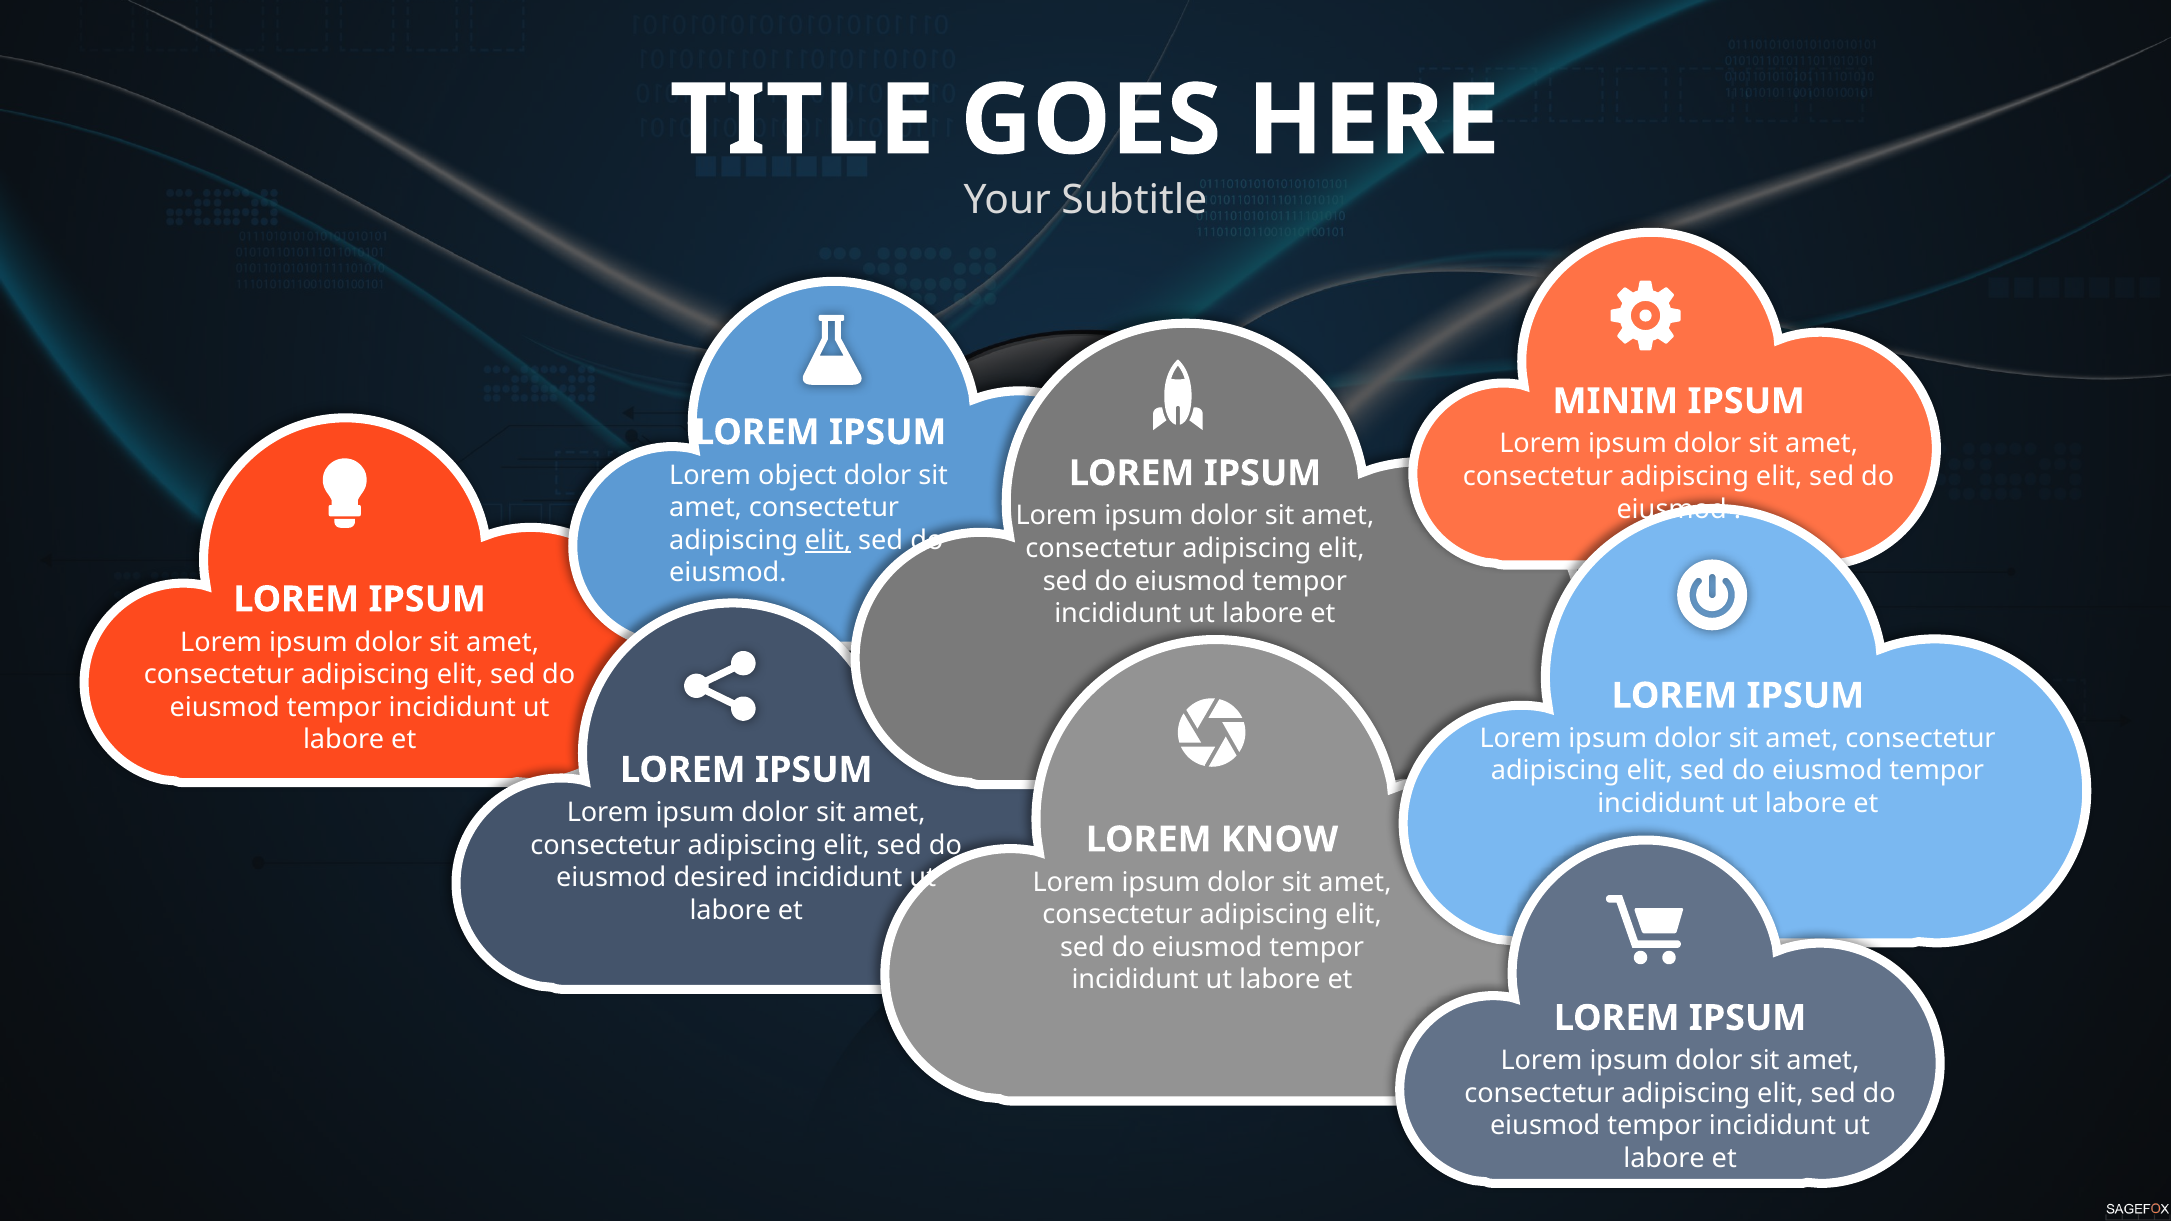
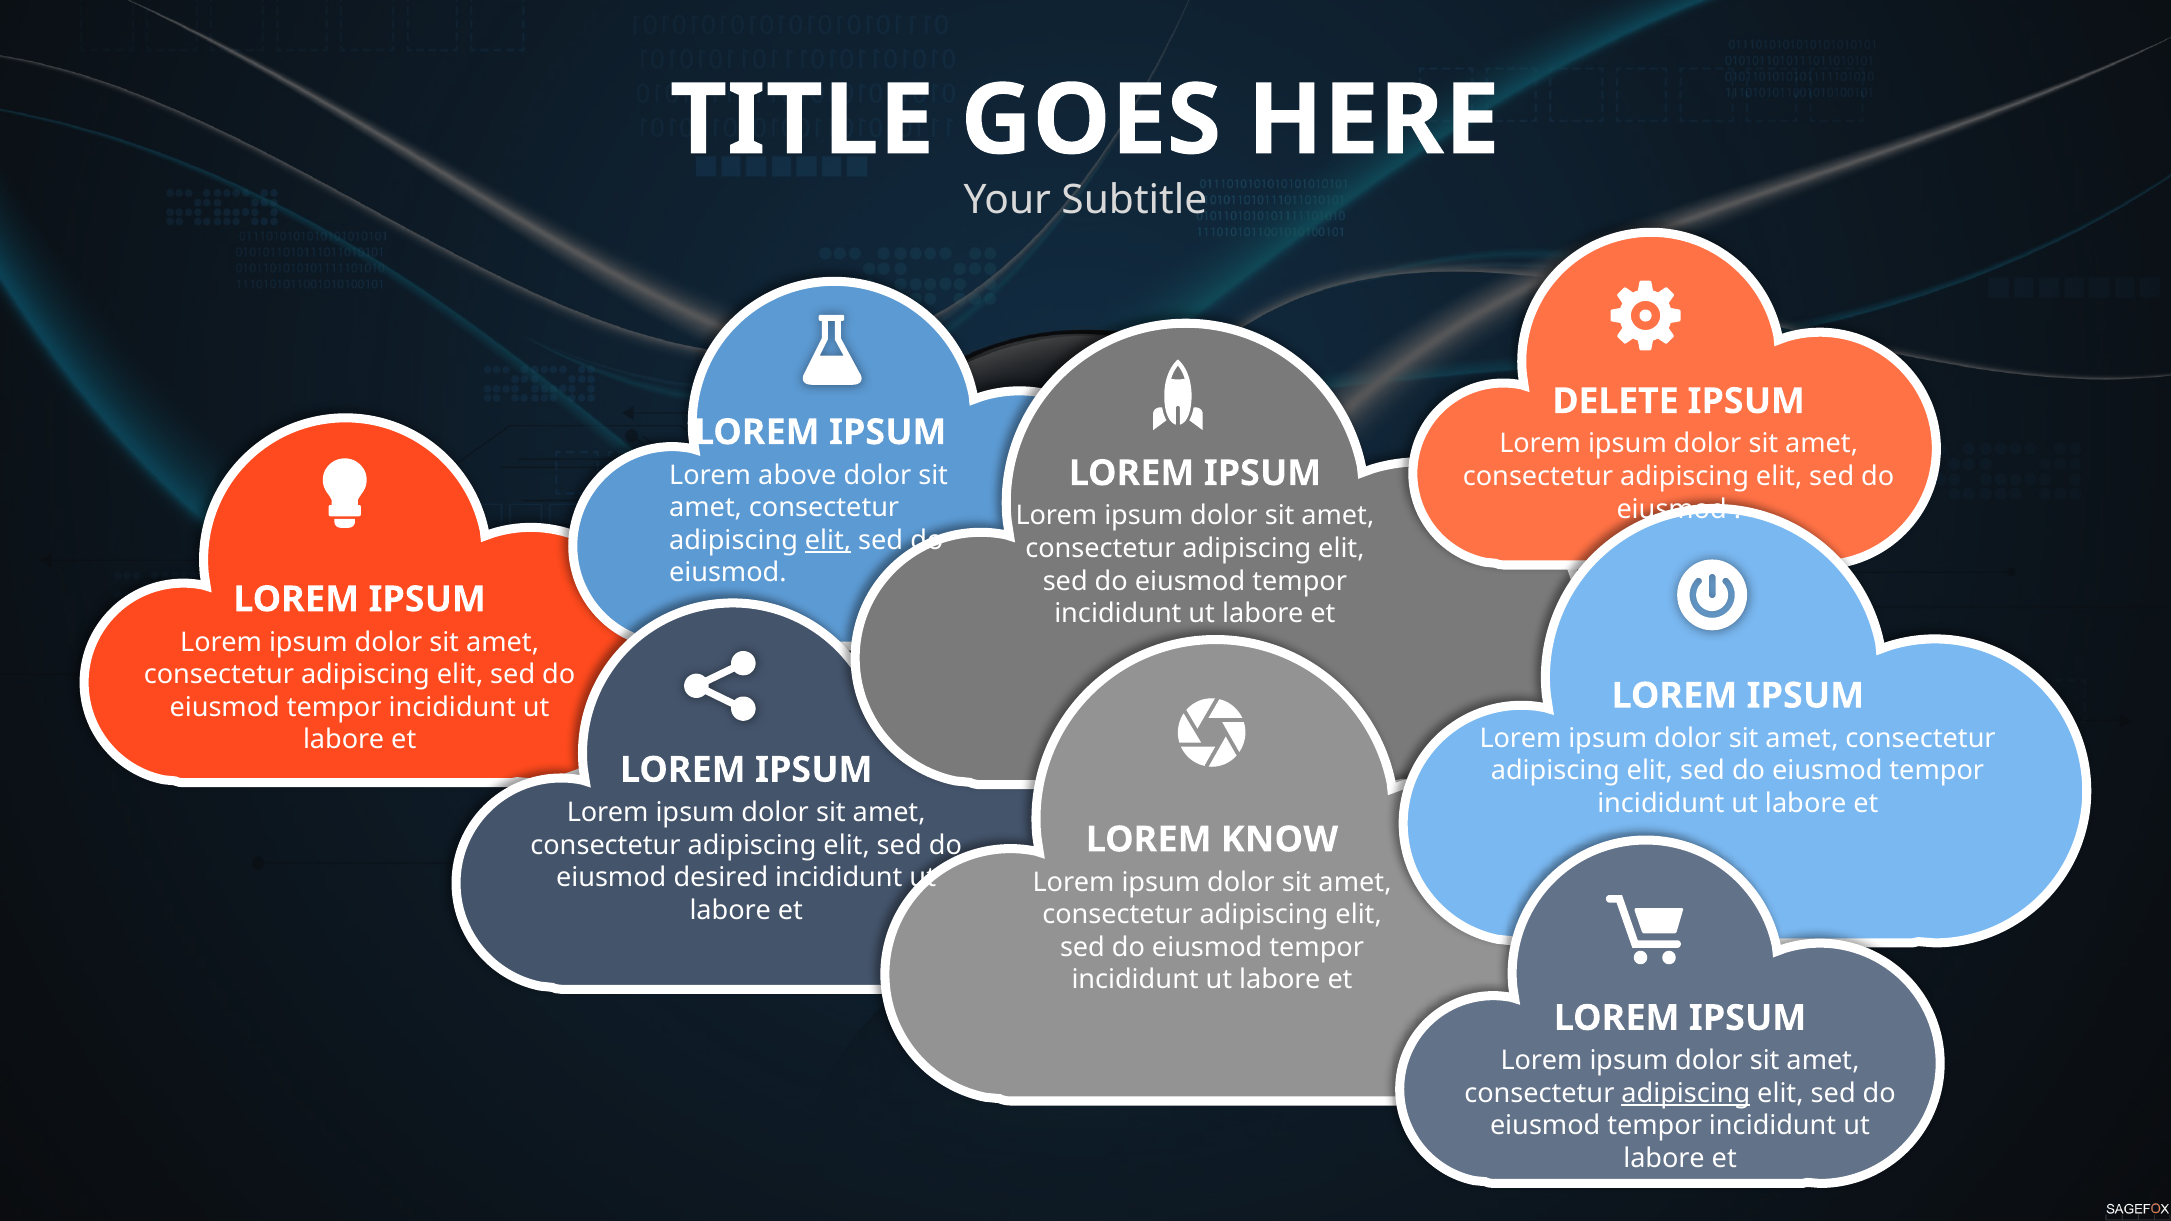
MINIM: MINIM -> DELETE (1616, 401)
object: object -> above (797, 475)
adipiscing underline: none -> present (1686, 1094)
